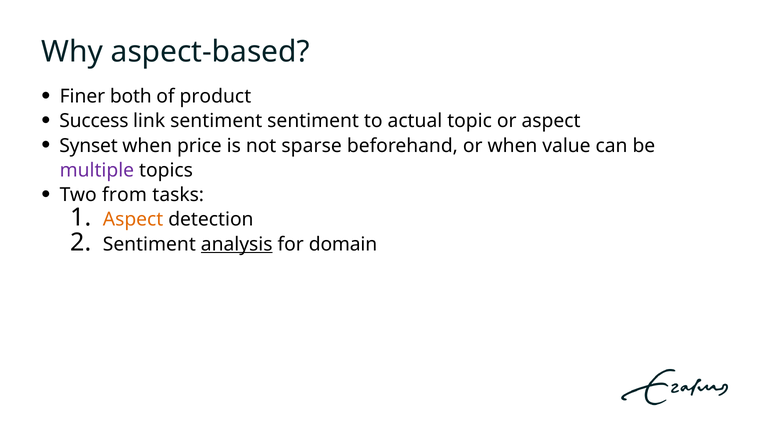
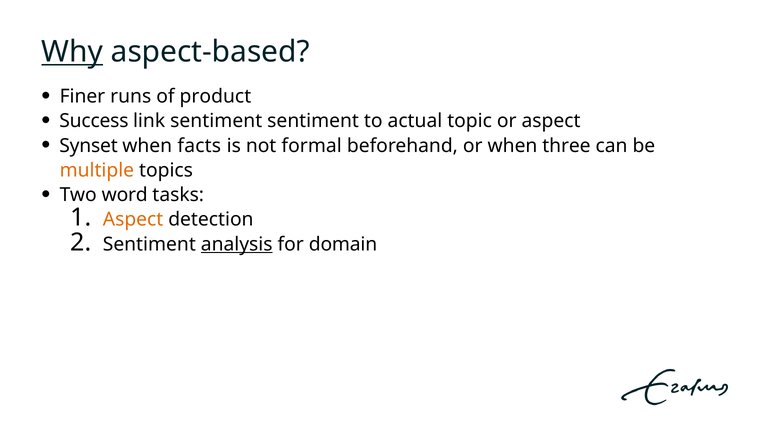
Why underline: none -> present (72, 52)
both: both -> runs (131, 96)
price: price -> facts (199, 146)
sparse: sparse -> formal (312, 146)
value: value -> three (566, 146)
multiple colour: purple -> orange (97, 170)
from: from -> word (125, 195)
